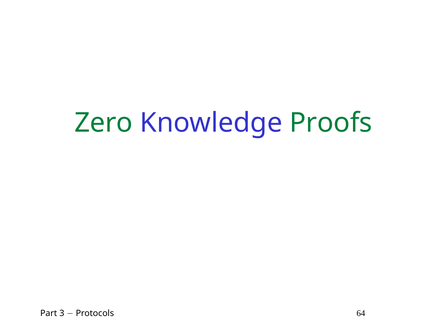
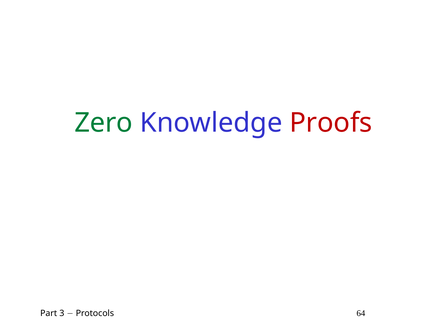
Proofs colour: green -> red (331, 123)
